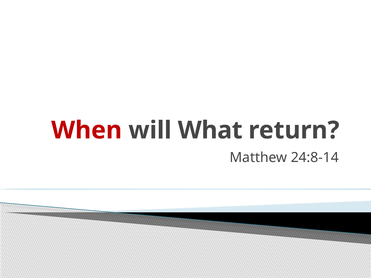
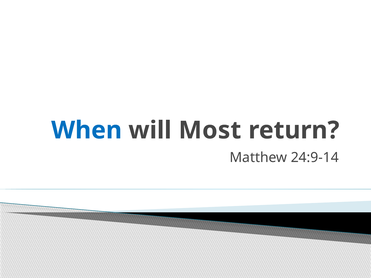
When colour: red -> blue (87, 130)
What: What -> Most (210, 130)
24:8-14: 24:8-14 -> 24:9-14 (315, 158)
